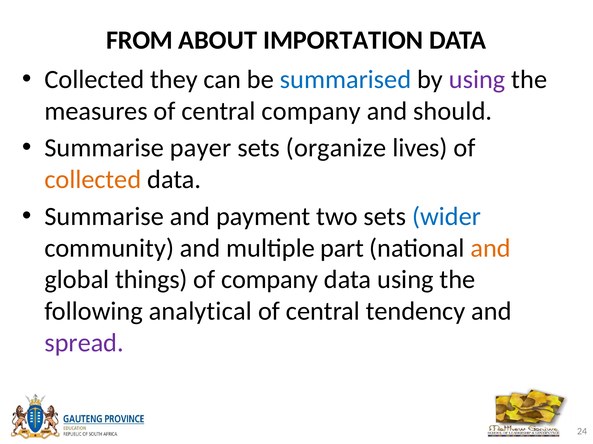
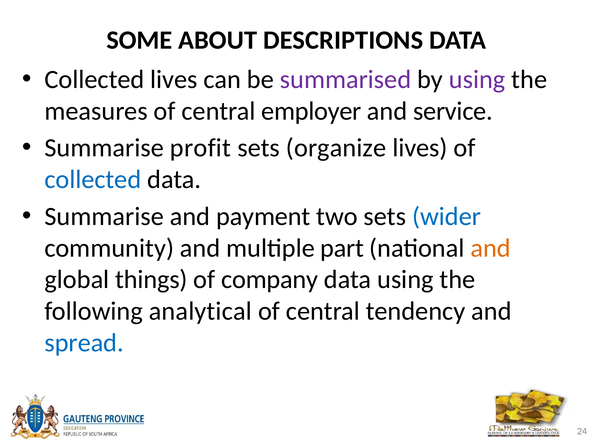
FROM: FROM -> SOME (139, 40)
IMPORTATION: IMPORTATION -> DESCRIPTIONS (343, 40)
Collected they: they -> lives (174, 80)
summarised colour: blue -> purple (346, 80)
central company: company -> employer (311, 111)
should: should -> service (453, 111)
payer: payer -> profit (201, 148)
collected colour: orange -> blue (93, 180)
spread colour: purple -> blue (84, 343)
